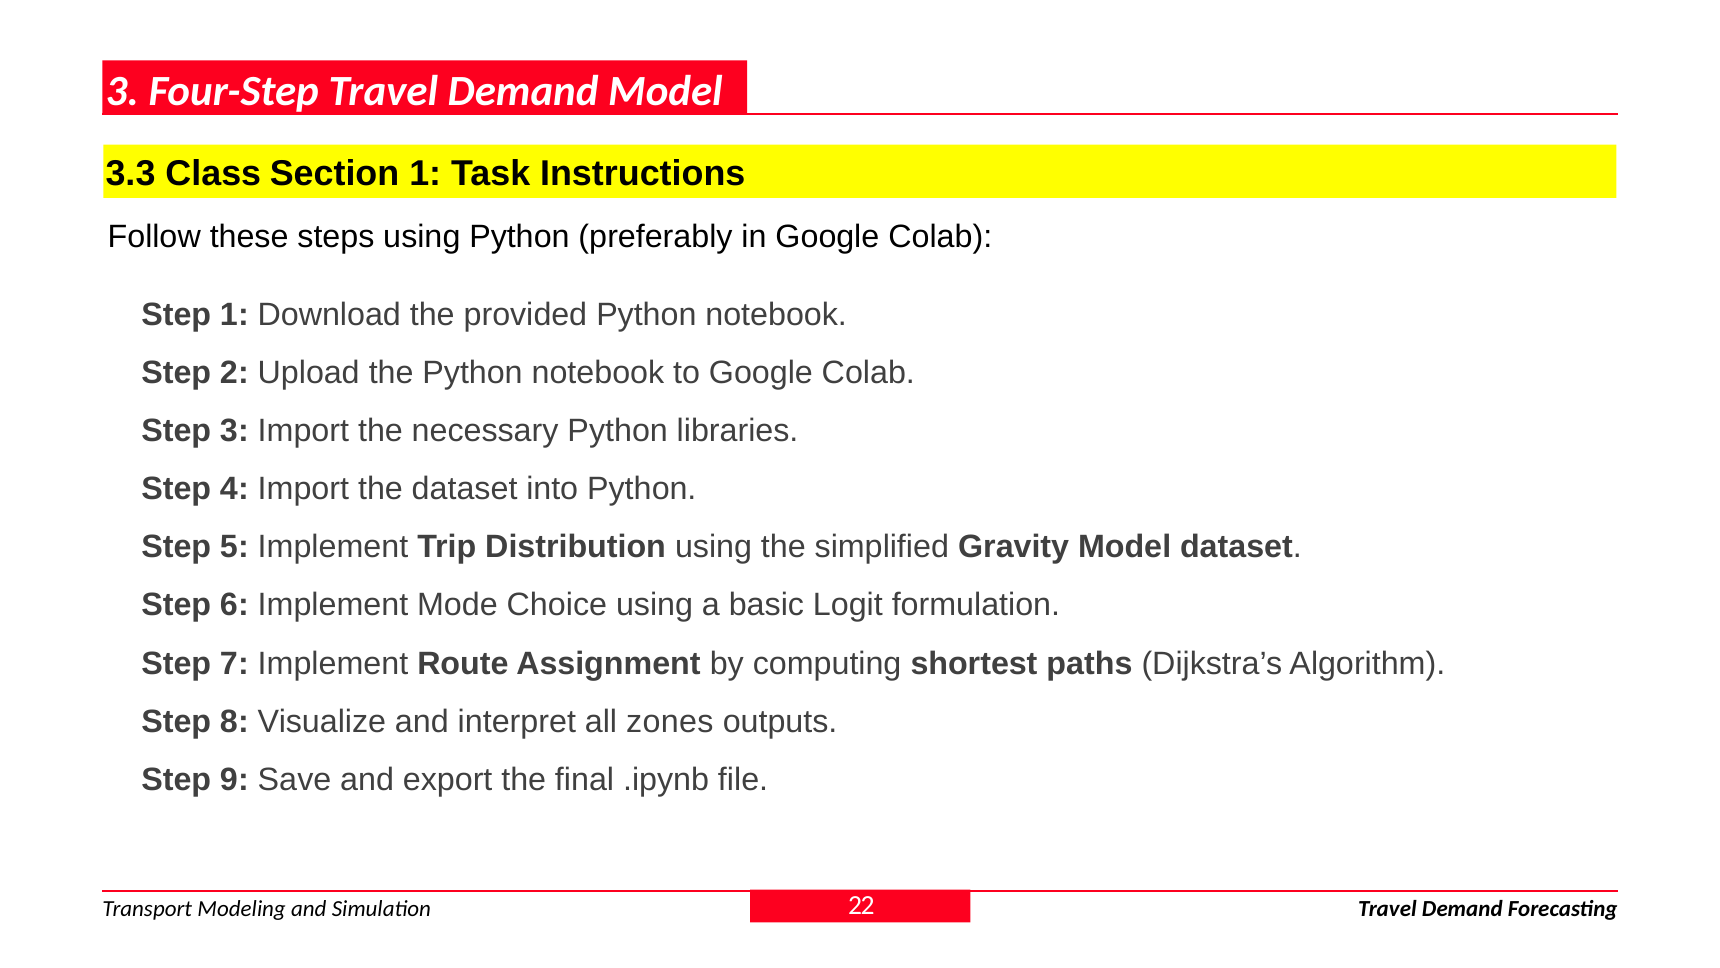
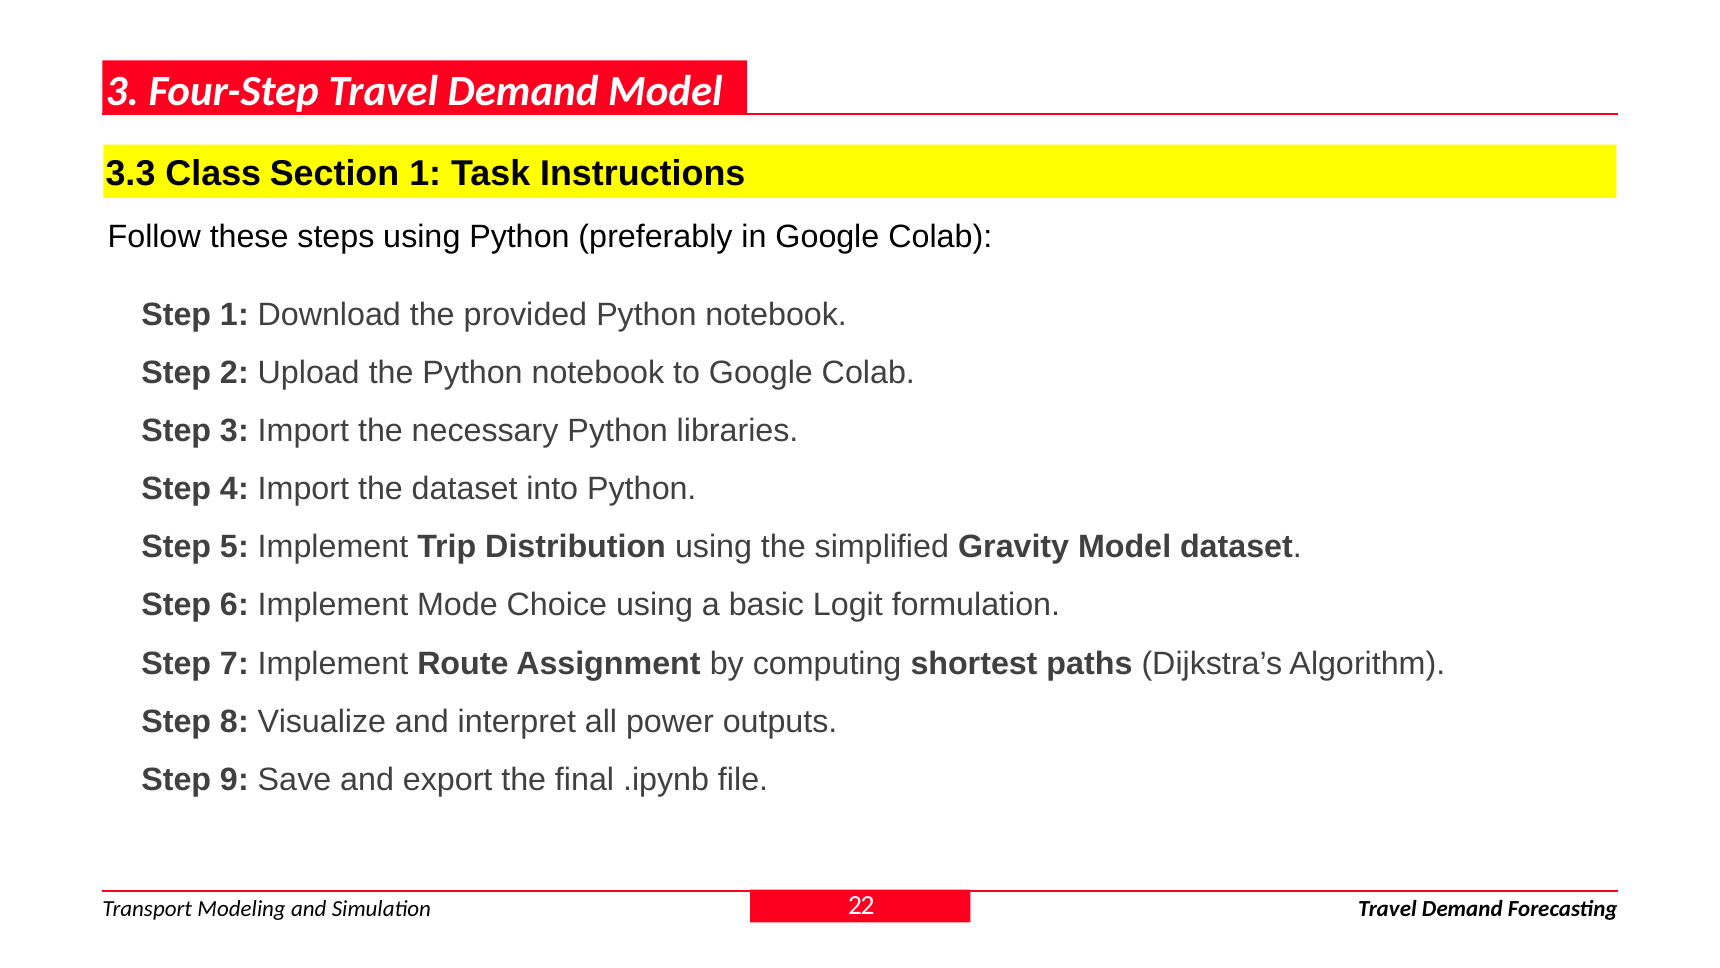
zones: zones -> power (670, 721)
